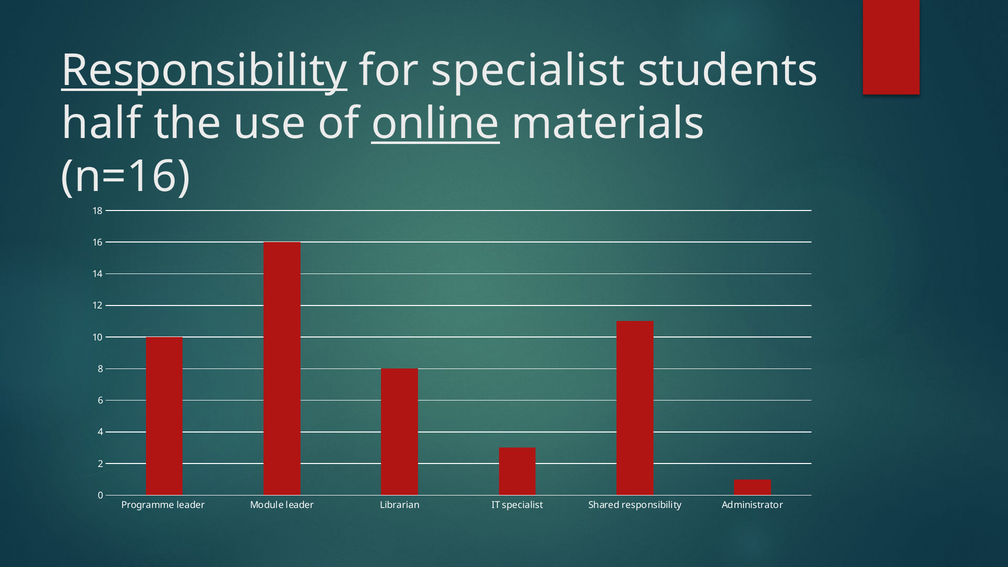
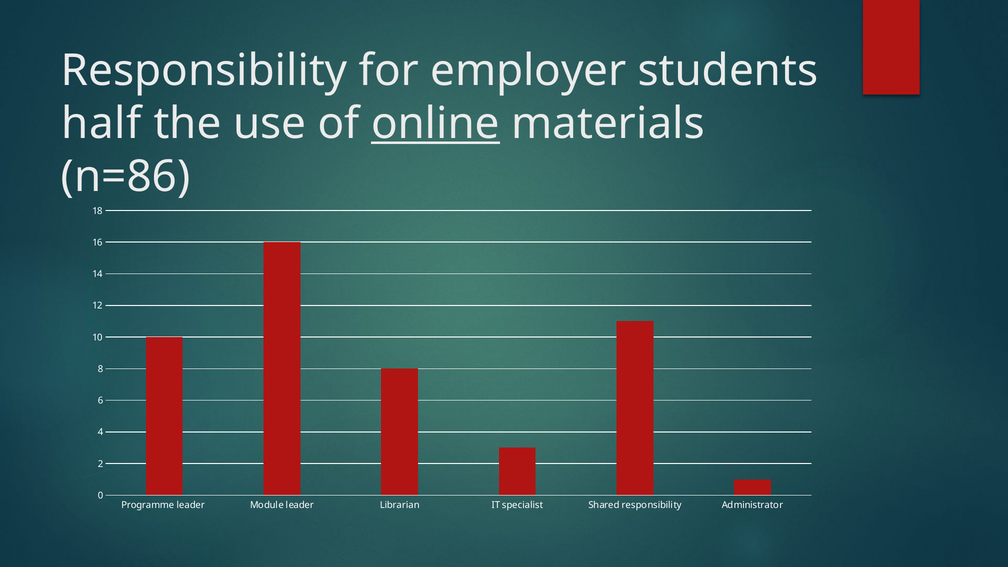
Responsibility underline: present -> none (204, 71)
for specialist: specialist -> employer (528, 71)
n=16: n=16 -> n=86 (126, 177)
